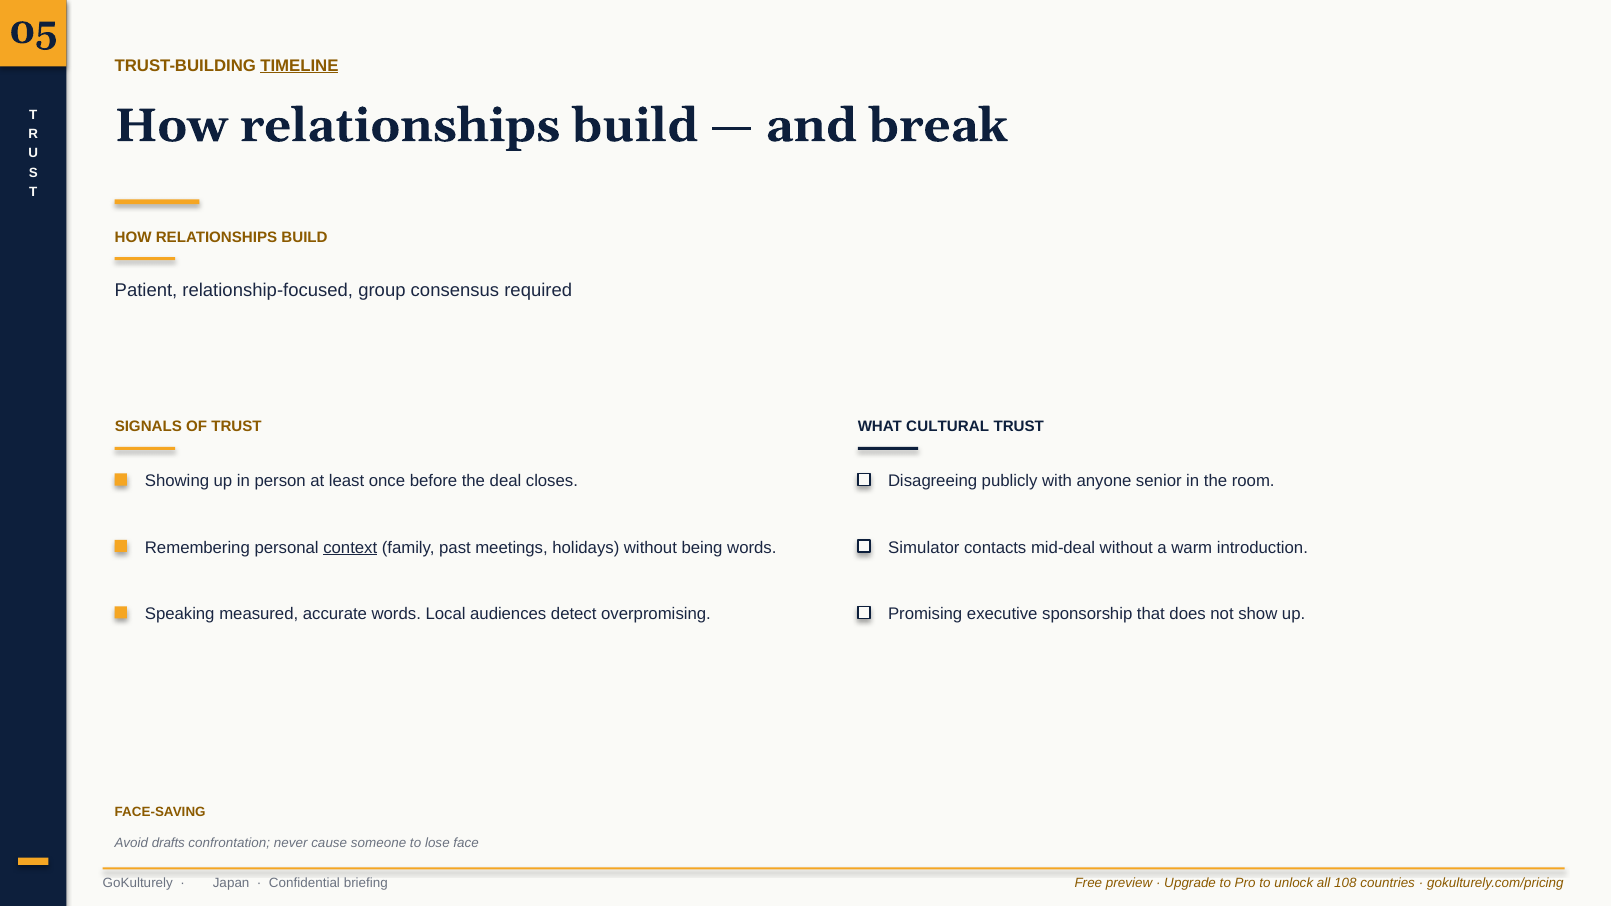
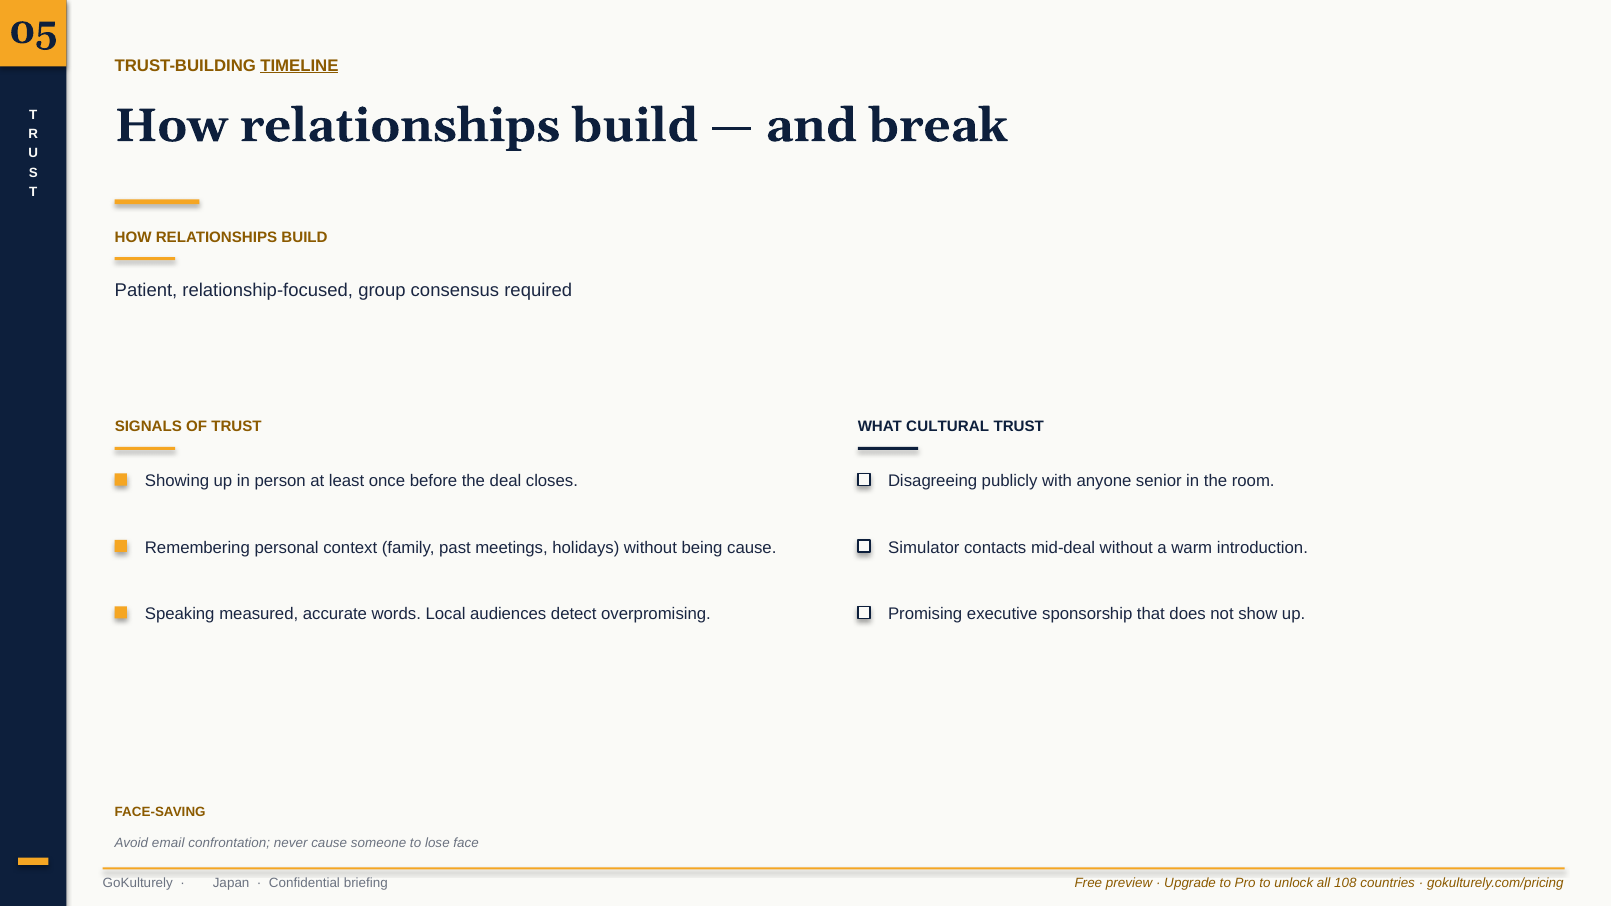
context underline: present -> none (350, 548)
being words: words -> cause (752, 548)
drafts: drafts -> email (168, 843)
